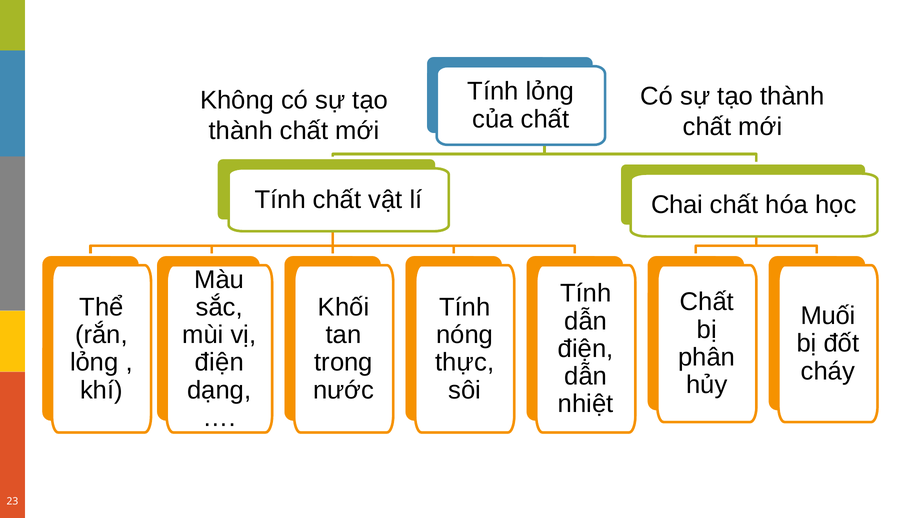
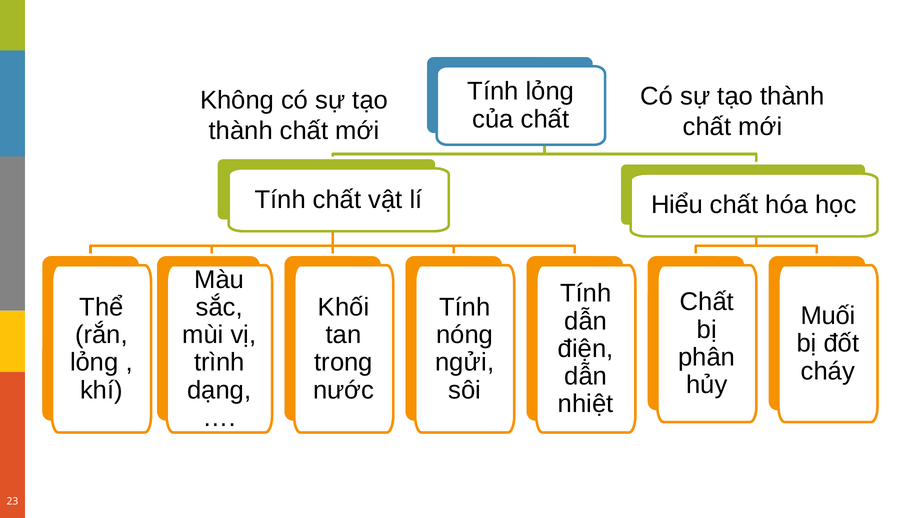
Chai: Chai -> Hiểu (677, 205)
điện: điện -> trình (219, 363)
thực: thực -> ngửi (465, 363)
